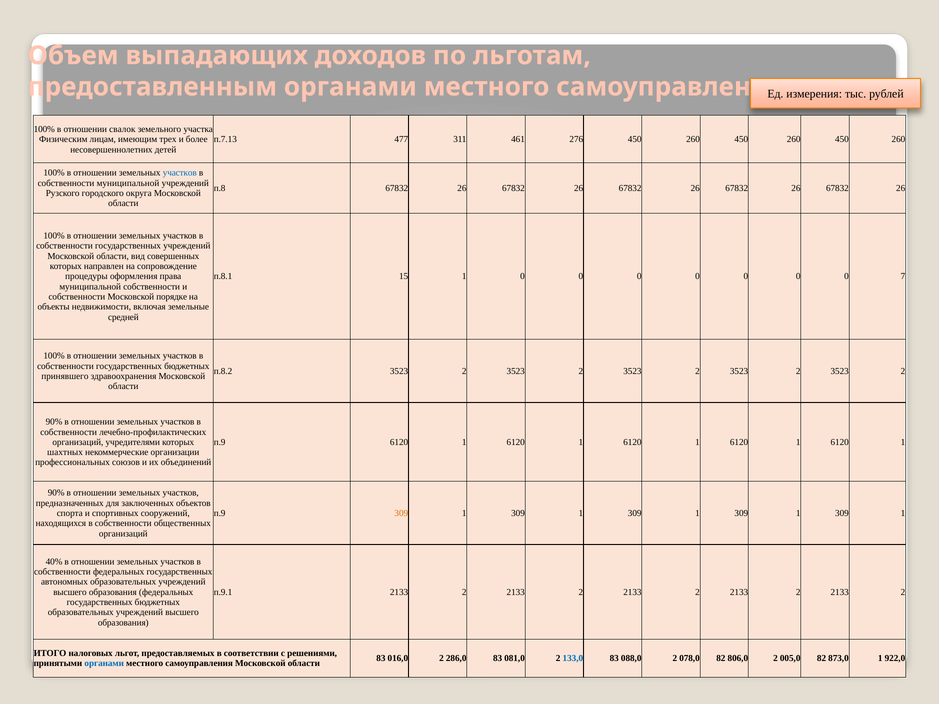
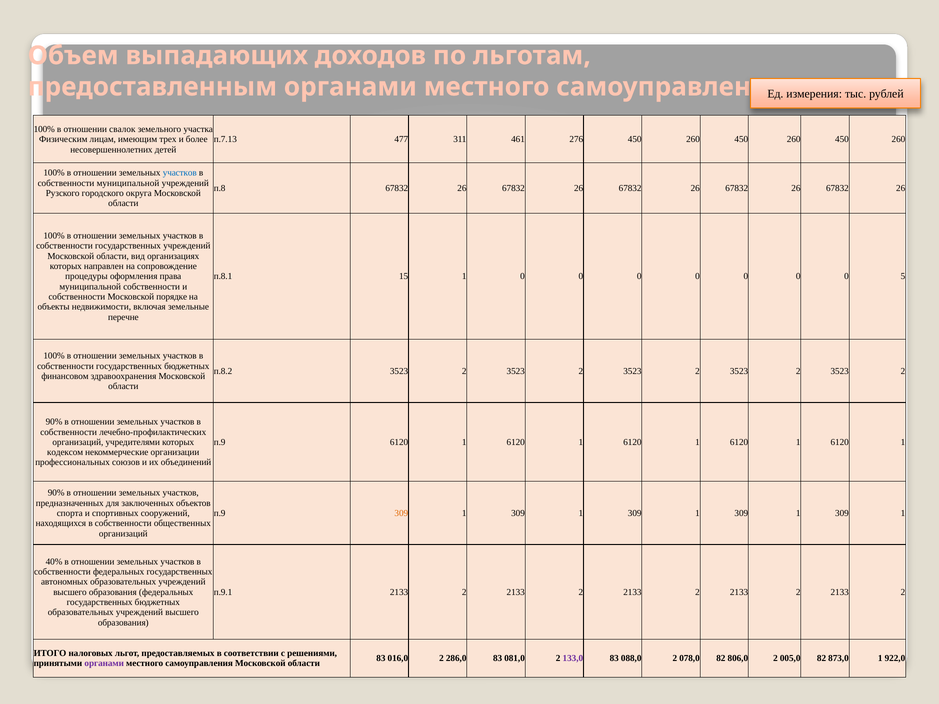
совершенных: совершенных -> организациях (173, 256)
7: 7 -> 5 (903, 277)
средней: средней -> перечне (123, 317)
принявшего: принявшего -> финансовом (65, 376)
шахтных: шахтных -> кодексом (65, 452)
133,0 colour: blue -> purple (573, 659)
органами colour: blue -> purple (104, 664)
